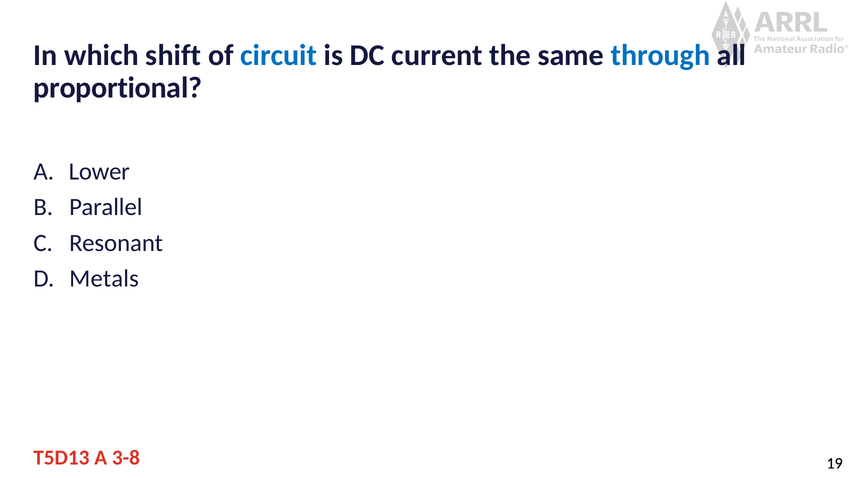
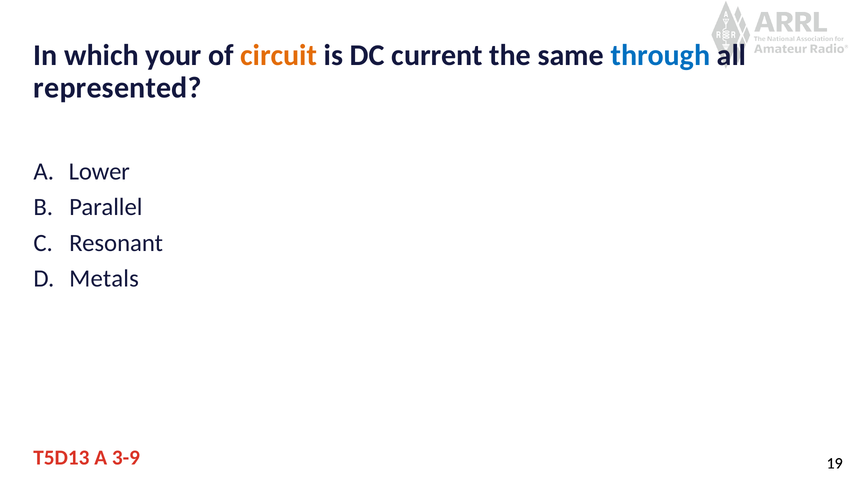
shift: shift -> your (174, 55)
circuit colour: blue -> orange (279, 55)
proportional: proportional -> represented (117, 88)
3-8: 3-8 -> 3-9 (126, 457)
